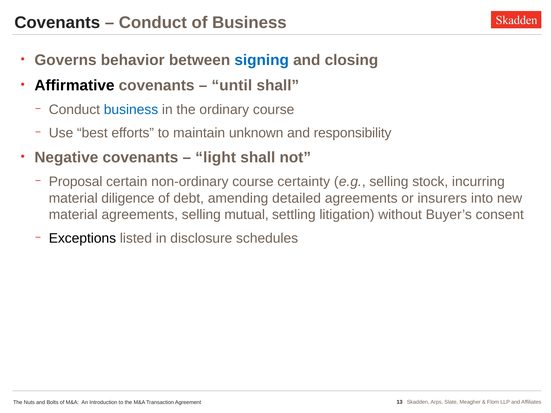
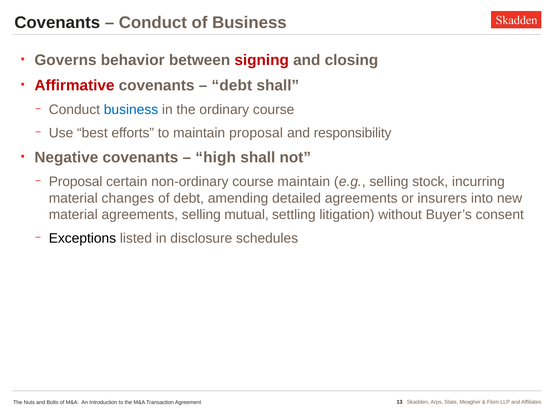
signing colour: blue -> red (262, 60)
Affirmative colour: black -> red (74, 85)
until: until -> debt (232, 85)
maintain unknown: unknown -> proposal (256, 133)
light: light -> high (216, 158)
course certainty: certainty -> maintain (304, 182)
diligence: diligence -> changes (128, 198)
